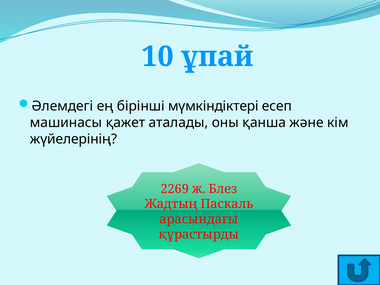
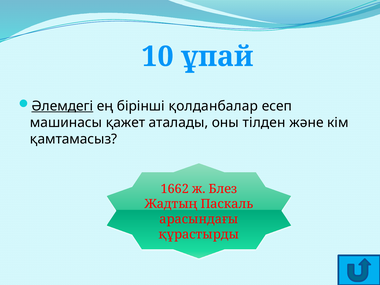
Әлемдегі underline: none -> present (62, 106)
мүмкіндіктері: мүмкіндіктері -> қолданбалар (213, 106)
қанша: қанша -> тілден (264, 123)
жүйелерінің: жүйелерінің -> қамтамасыз (74, 139)
2269: 2269 -> 1662 (175, 189)
